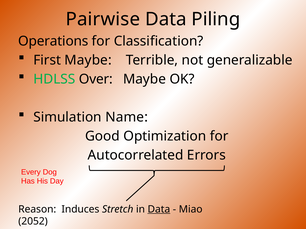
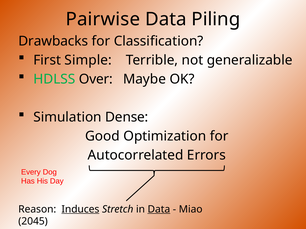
Operations: Operations -> Drawbacks (53, 41)
First Maybe: Maybe -> Simple (88, 60)
Name: Name -> Dense (127, 117)
Induces underline: none -> present (80, 210)
2052: 2052 -> 2045 (33, 222)
